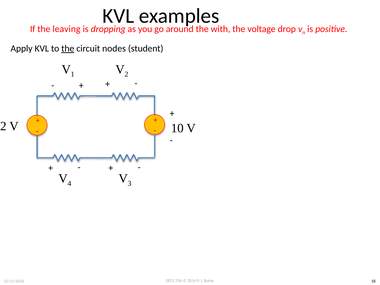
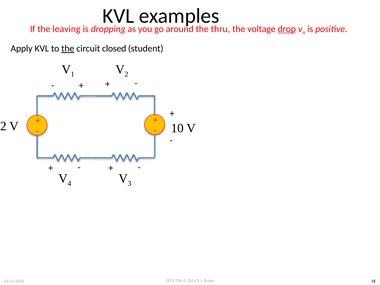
with: with -> thru (220, 29)
drop underline: none -> present (287, 29)
nodes: nodes -> closed (114, 49)
